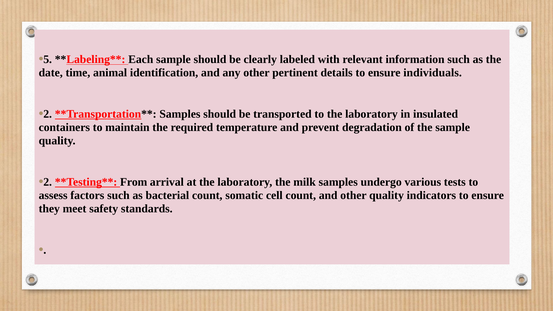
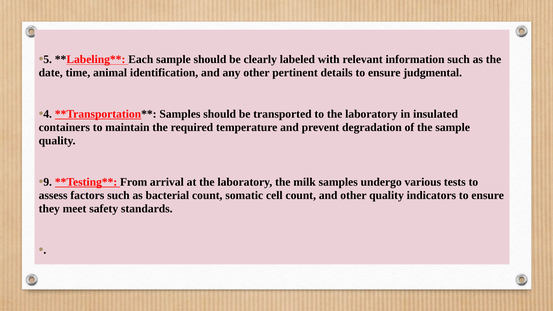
individuals: individuals -> judgmental (433, 73)
2: 2 -> 4 (48, 114)
2: 2 -> 9 (48, 182)
